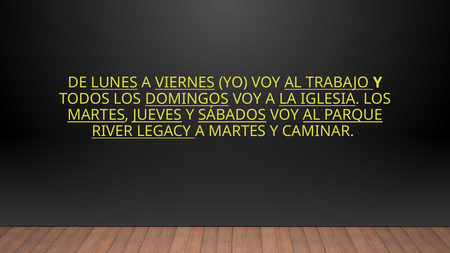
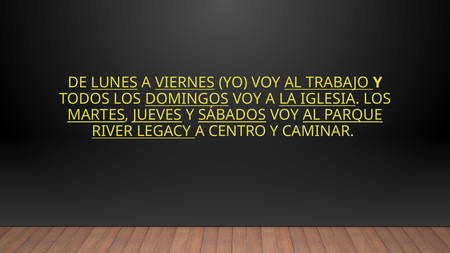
A MARTES: MARTES -> CENTRO (237, 131)
